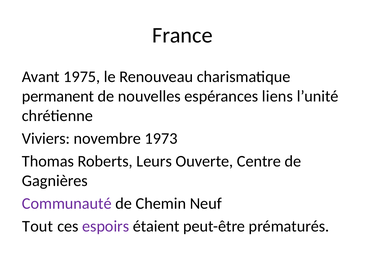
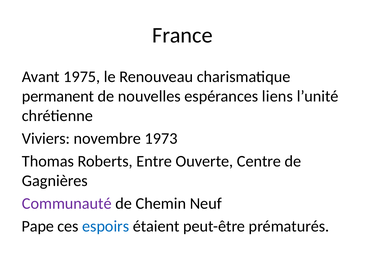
Leurs: Leurs -> Entre (154, 161)
Tout: Tout -> Pape (38, 226)
espoirs colour: purple -> blue (106, 226)
